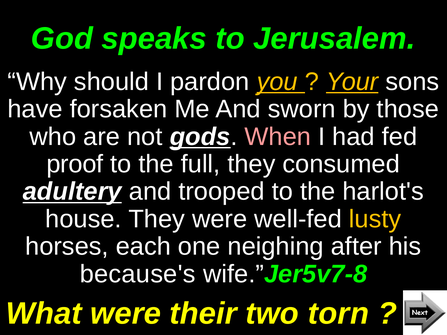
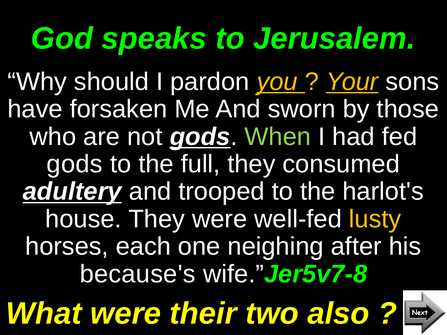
When colour: pink -> light green (278, 137)
proof: proof -> gods (75, 164)
torn: torn -> also (338, 314)
